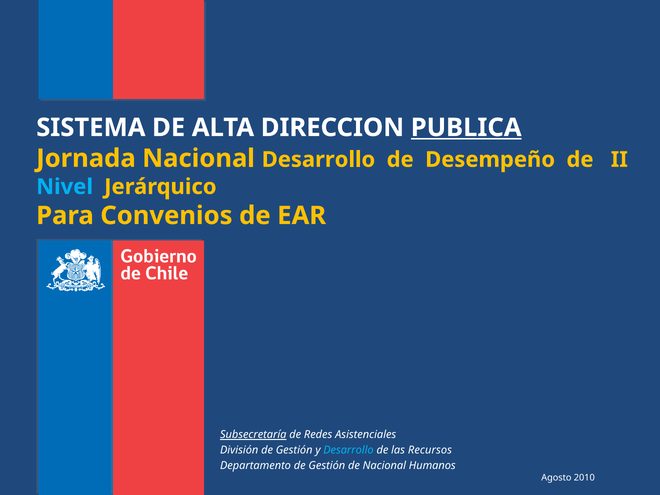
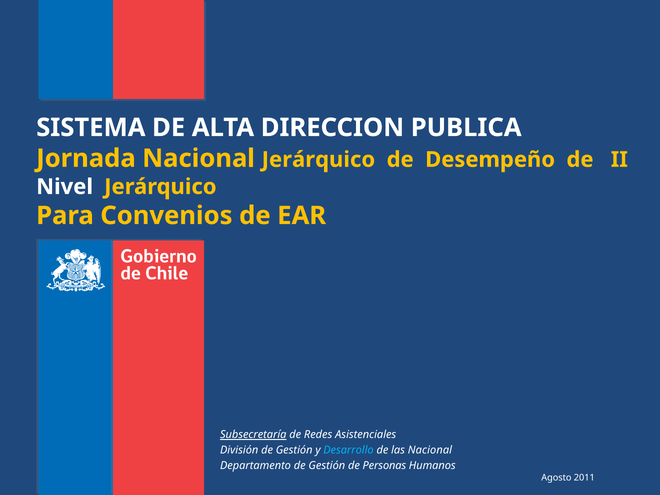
PUBLICA underline: present -> none (466, 128)
Nacional Desarrollo: Desarrollo -> Jerárquico (318, 160)
Nivel colour: light blue -> white (65, 187)
las Recursos: Recursos -> Nacional (430, 450)
de Nacional: Nacional -> Personas (384, 466)
2010: 2010 -> 2011 (584, 478)
